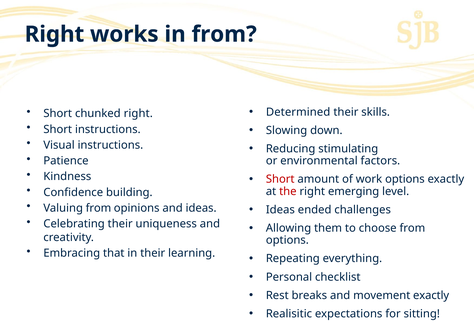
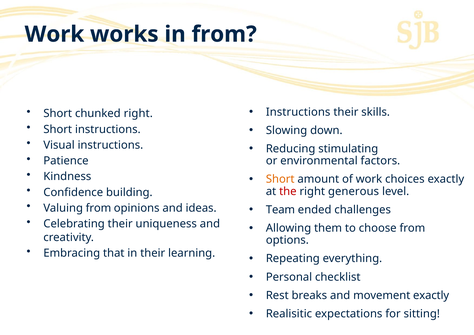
Right: Right -> Work (54, 34)
Determined: Determined -> Instructions (298, 112)
Short colour: red -> orange (280, 179)
work options: options -> choices (405, 179)
emerging: emerging -> generous (354, 191)
Ideas: Ideas -> Team (280, 210)
